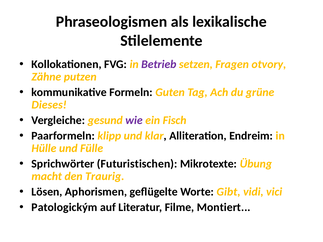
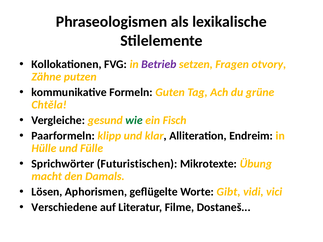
Dieses: Dieses -> Chtěla (49, 105)
wie colour: purple -> green (134, 120)
Traurig: Traurig -> Damals (105, 177)
Patologickým: Patologickým -> Verschiedene (64, 208)
Montiert: Montiert -> Dostaneš (224, 208)
